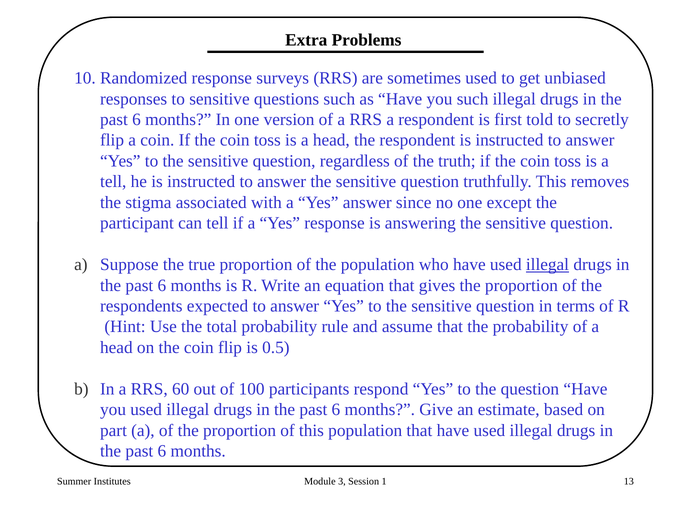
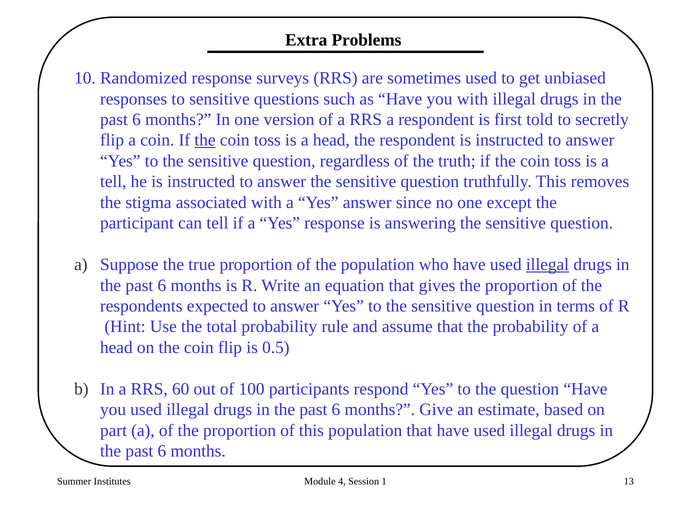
you such: such -> with (473, 99)
the underline: none -> present (205, 140)
3: 3 -> 4 (342, 482)
